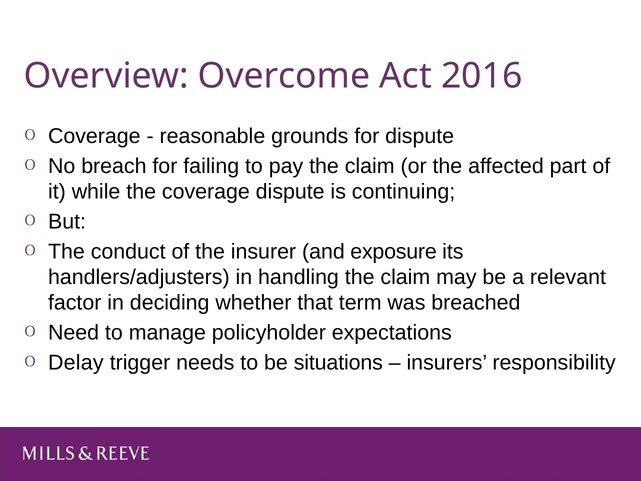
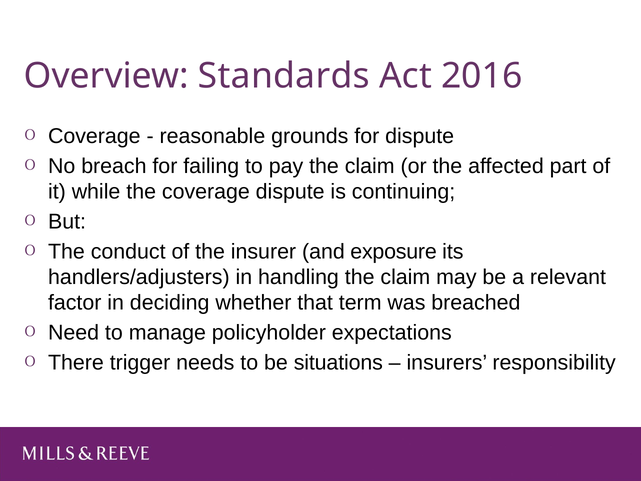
Overcome: Overcome -> Standards (284, 76)
Delay: Delay -> There (76, 362)
